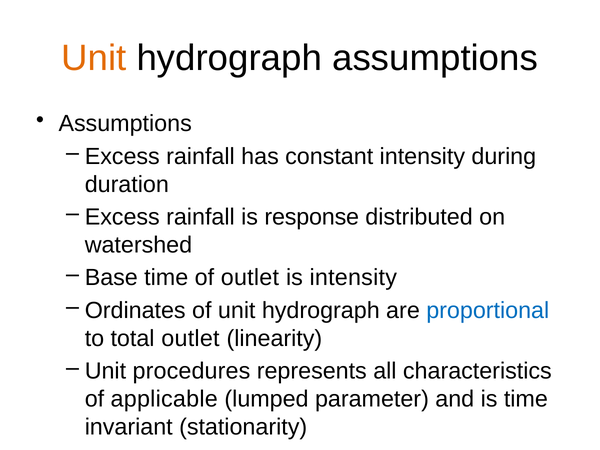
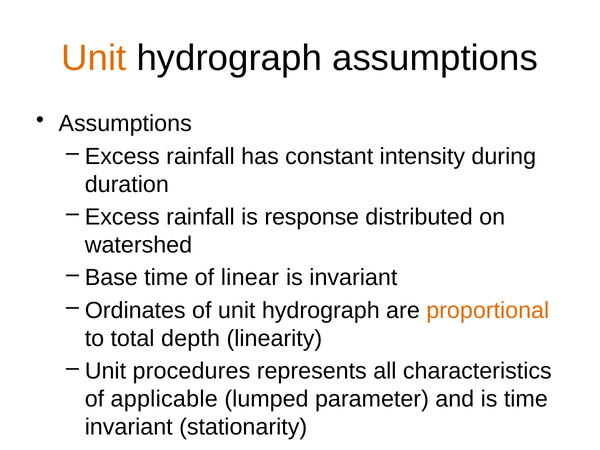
of outlet: outlet -> linear (250, 278)
is intensity: intensity -> invariant (353, 278)
proportional colour: blue -> orange (488, 310)
total outlet: outlet -> depth (190, 338)
